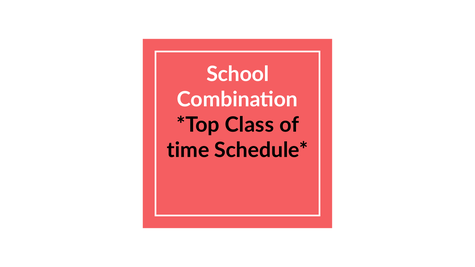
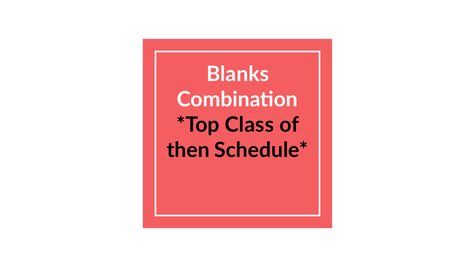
School: School -> Blanks (238, 74)
time: time -> then (188, 150)
